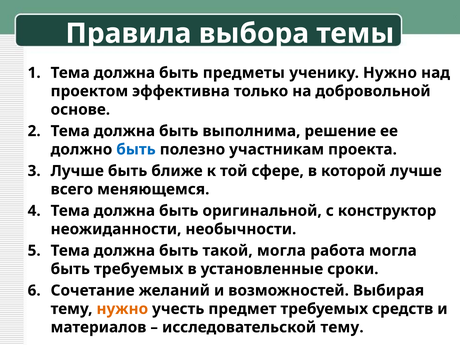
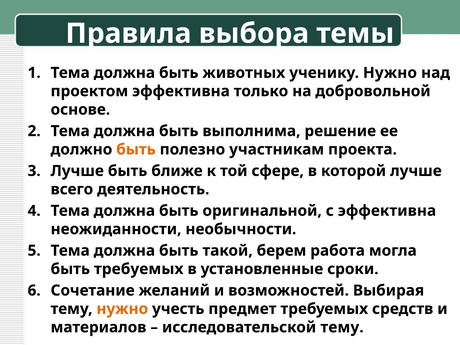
предметы: предметы -> животных (244, 73)
быть colour: blue -> orange (136, 149)
меняющемся: меняющемся -> деятельность (153, 189)
с конструктор: конструктор -> эффективна (387, 211)
такой могла: могла -> берем (282, 251)
